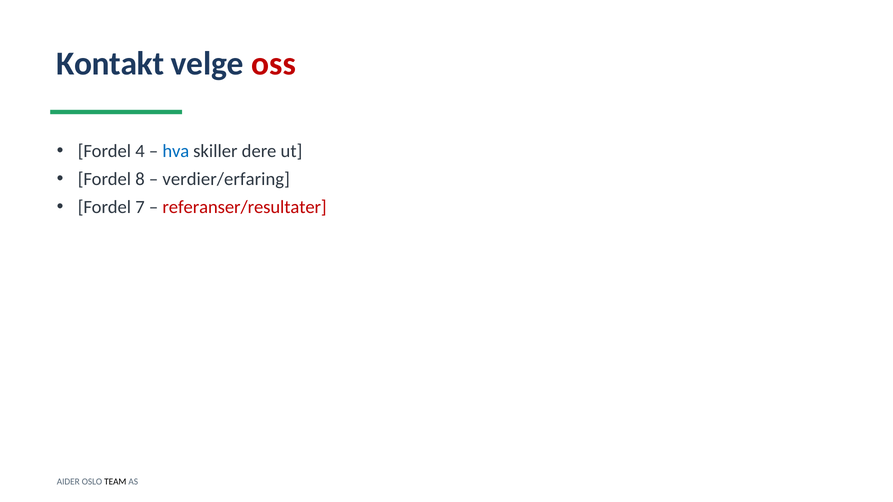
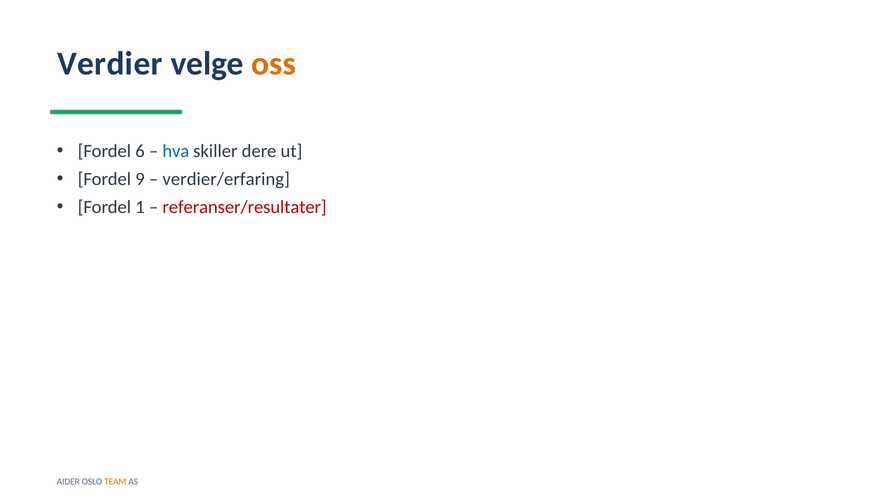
Kontakt: Kontakt -> Verdier (110, 64)
oss colour: red -> orange (274, 64)
4: 4 -> 6 (140, 151)
8: 8 -> 9 (140, 179)
7: 7 -> 1 (140, 207)
TEAM colour: black -> orange (115, 482)
